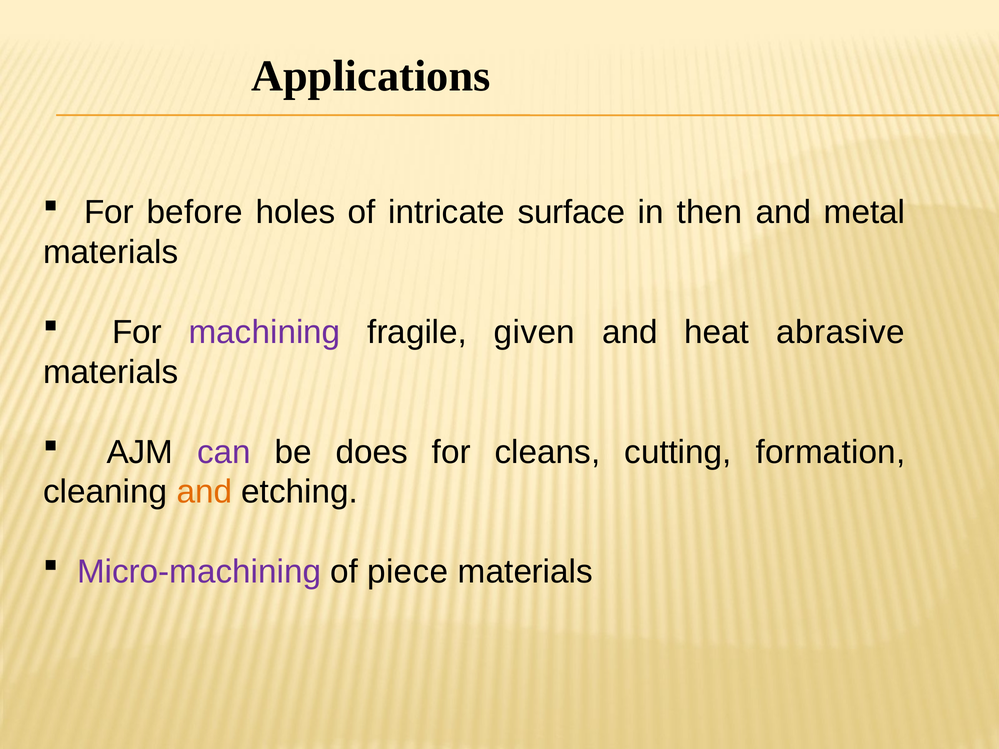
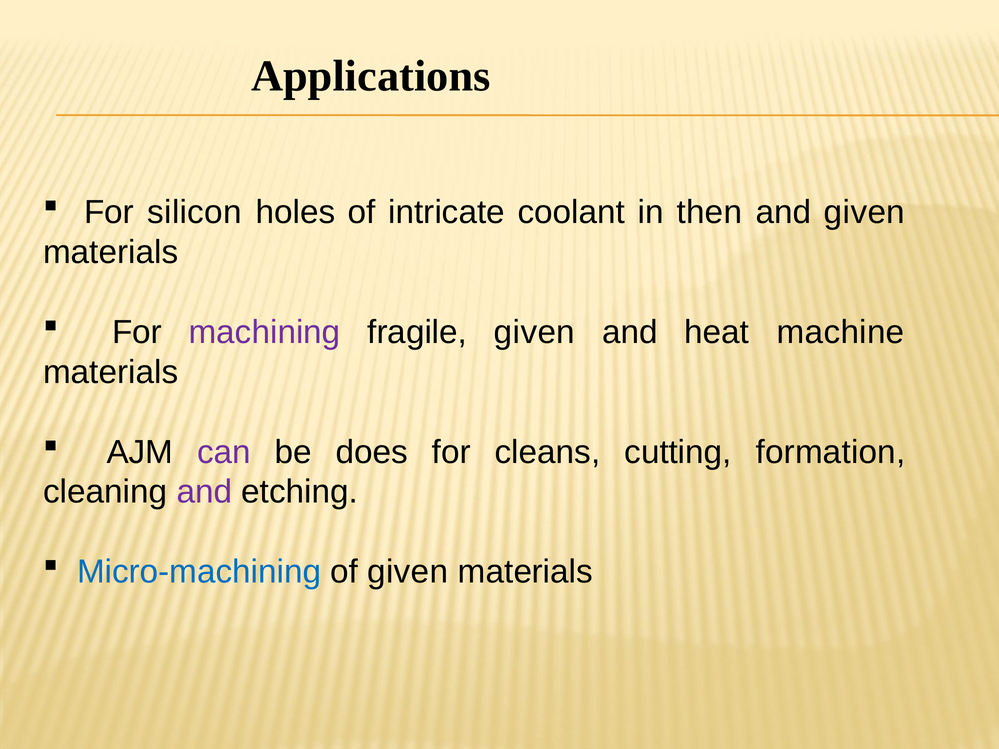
before: before -> silicon (195, 212)
surface: surface -> coolant (571, 212)
and metal: metal -> given (864, 212)
abrasive: abrasive -> machine (841, 332)
and colour: orange -> purple (204, 492)
Micro-machining colour: purple -> blue (199, 572)
of piece: piece -> given (408, 572)
